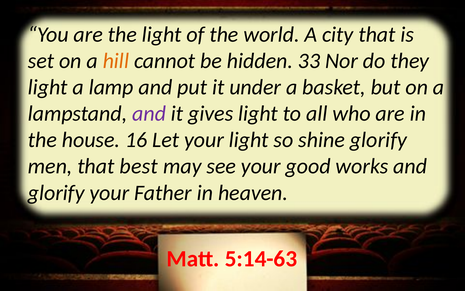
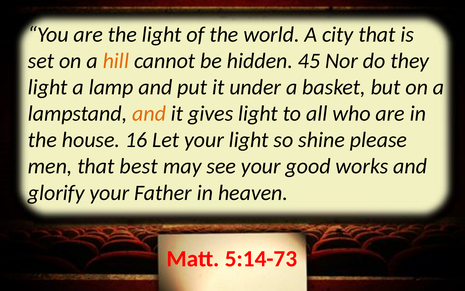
33: 33 -> 45 (309, 61)
and colour: purple -> orange (149, 114)
shine glorify: glorify -> please (378, 140)
5:14-63: 5:14-63 -> 5:14-73 (261, 258)
